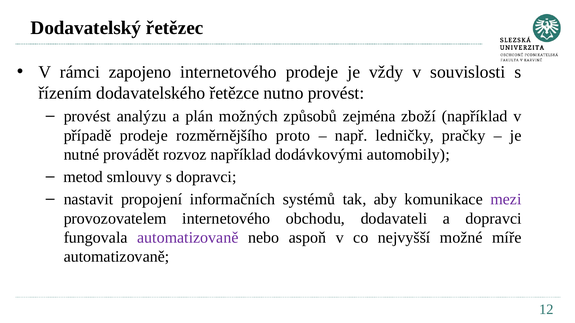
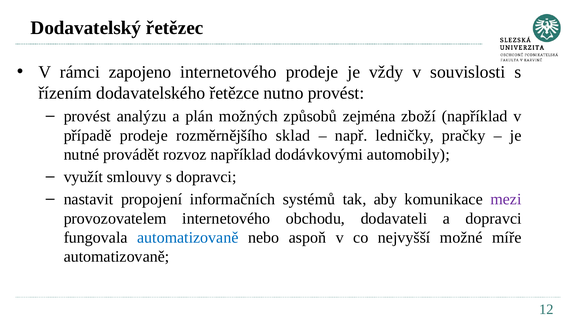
proto: proto -> sklad (293, 136)
metod: metod -> využít (83, 177)
automatizovaně colour: purple -> blue (188, 238)
